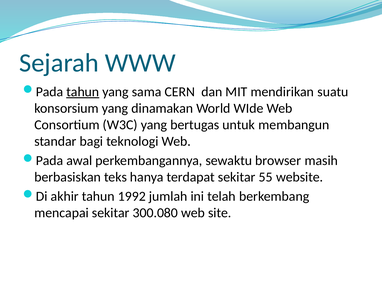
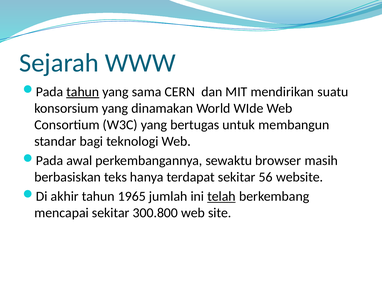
55: 55 -> 56 (266, 177)
1992: 1992 -> 1965 (132, 197)
telah underline: none -> present (221, 197)
300.080: 300.080 -> 300.800 (155, 213)
